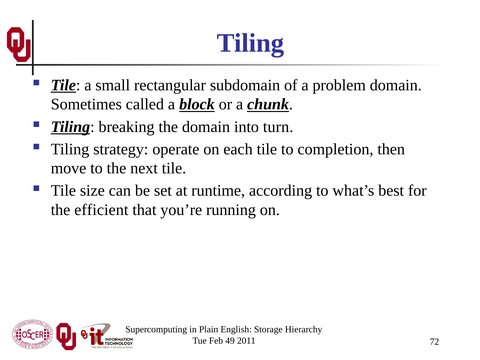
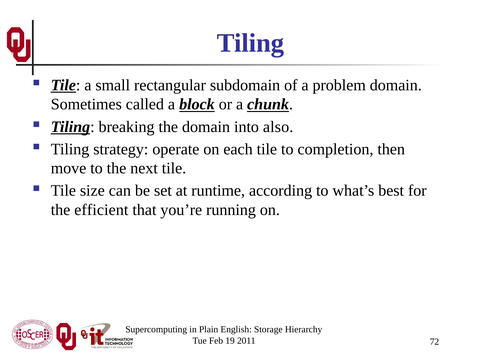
turn: turn -> also (278, 127)
49: 49 -> 19 (230, 341)
